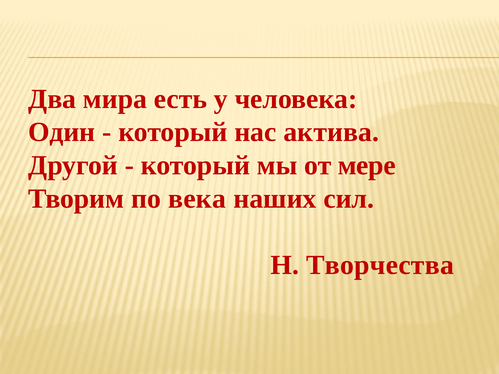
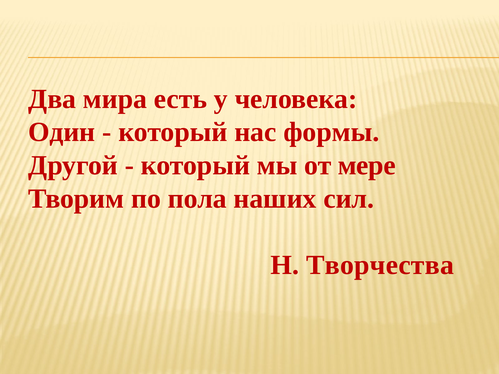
актива: актива -> формы (331, 132)
века: века -> пола (197, 199)
